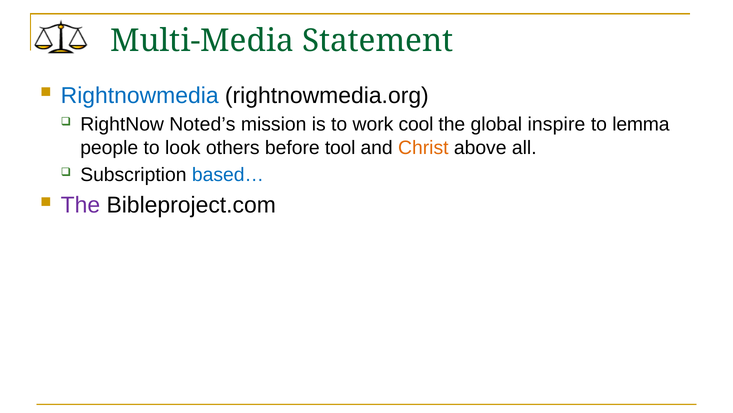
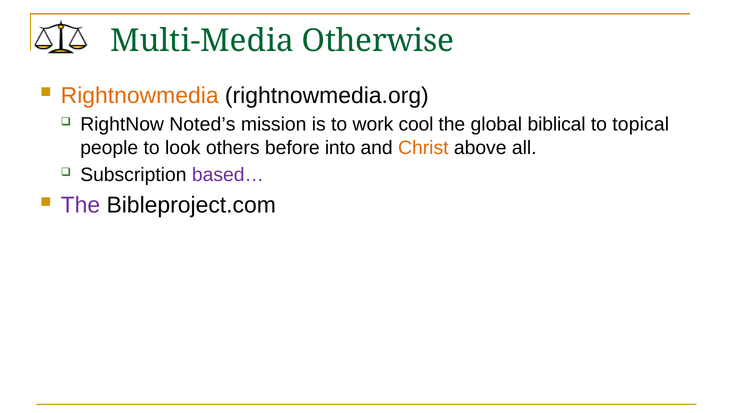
Statement: Statement -> Otherwise (378, 41)
Rightnowmedia colour: blue -> orange (140, 95)
inspire: inspire -> biblical (557, 124)
lemma: lemma -> topical (641, 124)
tool: tool -> into (340, 148)
based… colour: blue -> purple (228, 175)
